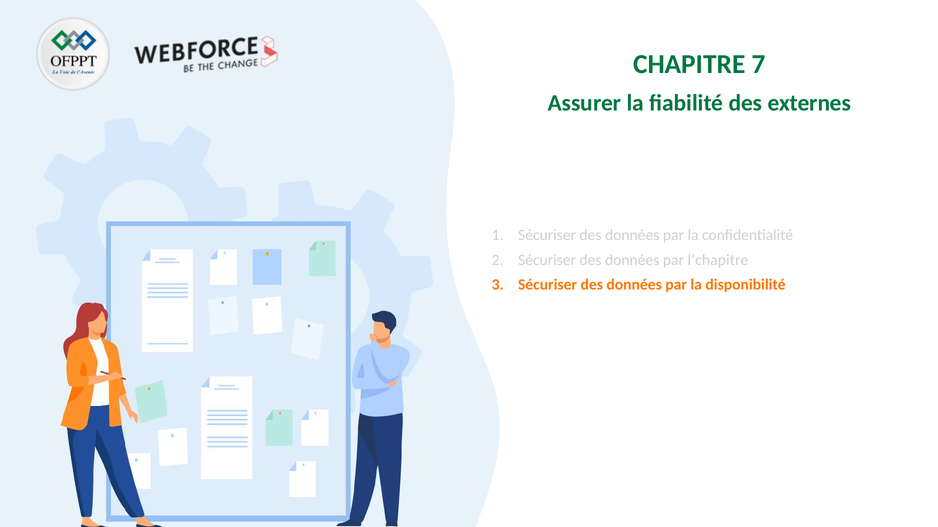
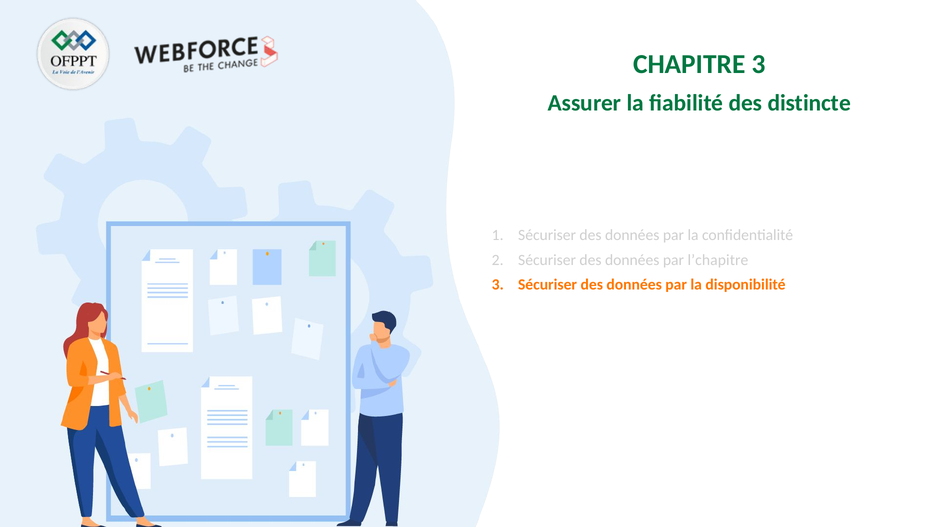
CHAPITRE 7: 7 -> 3 (758, 64)
externes: externes -> distincte (809, 103)
